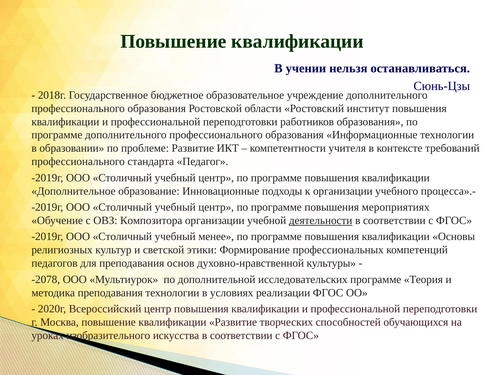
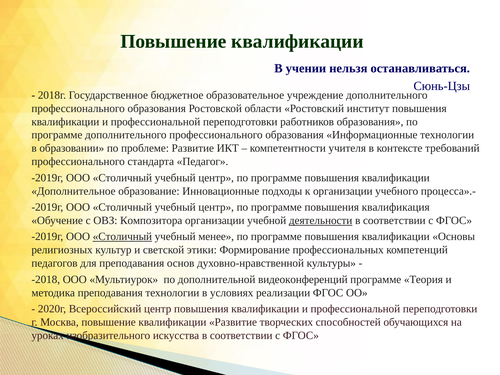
мероприятиях: мероприятиях -> квалификация (396, 207)
Столичный underline: none -> present (122, 237)
-2078: -2078 -> -2018 (46, 279)
исследовательских: исследовательских -> видеоконференций (303, 279)
